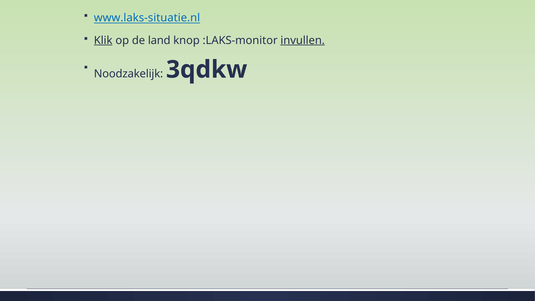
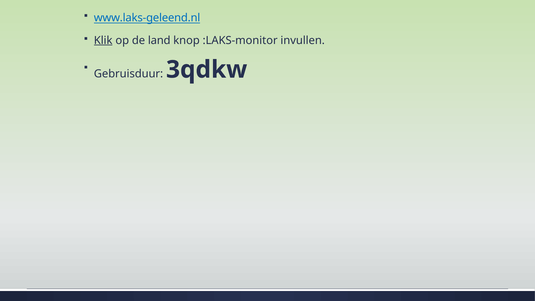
www.laks-situatie.nl: www.laks-situatie.nl -> www.laks-geleend.nl (147, 18)
invullen underline: present -> none (303, 40)
Noodzakelijk: Noodzakelijk -> Gebruisduur (128, 74)
